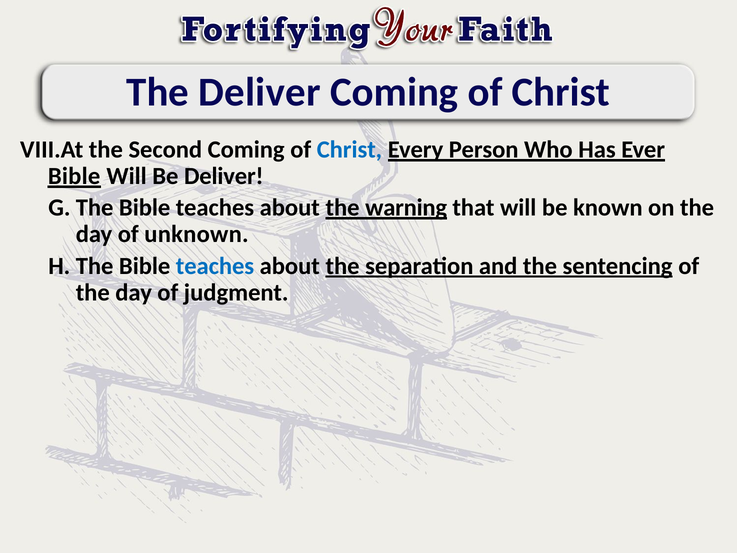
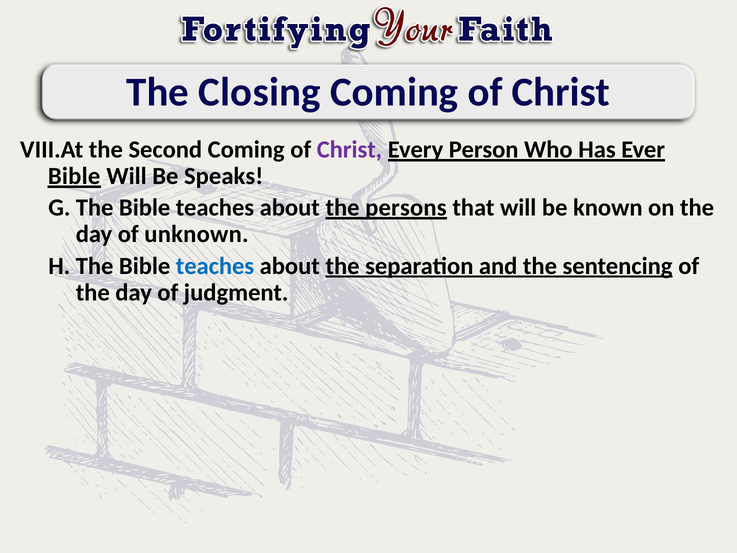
The Deliver: Deliver -> Closing (260, 92)
Christ colour: blue -> purple (349, 149)
Be Deliver: Deliver -> Speaks (224, 176)
warning: warning -> persons (406, 208)
